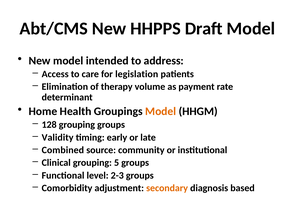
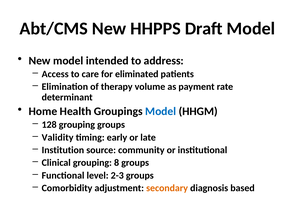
legislation: legislation -> eliminated (137, 74)
Model colour: orange -> blue (161, 112)
Combined: Combined -> Institution (63, 150)
5: 5 -> 8 (117, 163)
